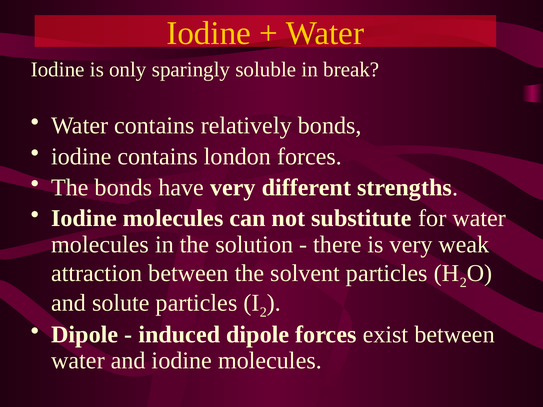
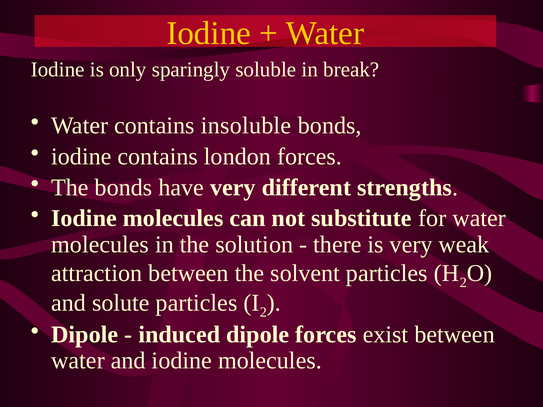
relatively: relatively -> insoluble (246, 126)
